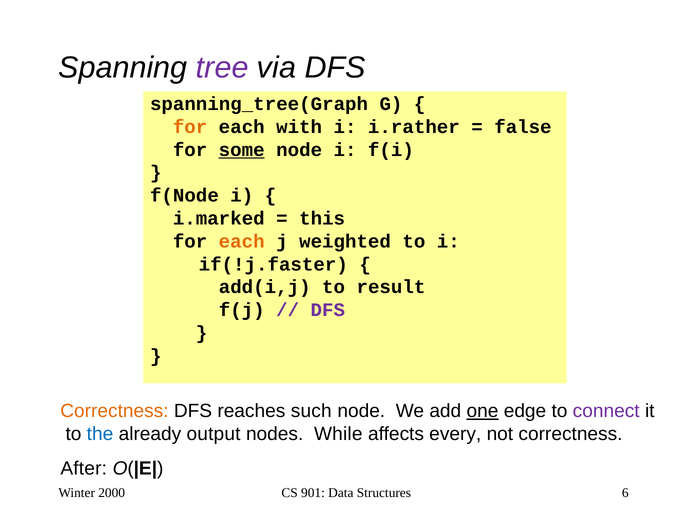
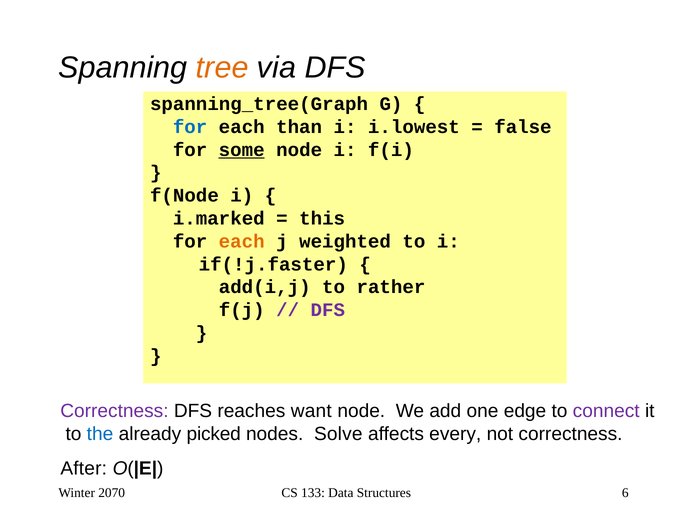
tree colour: purple -> orange (222, 68)
for colour: orange -> blue (190, 127)
with: with -> than (299, 127)
i.rather: i.rather -> i.lowest (414, 127)
result: result -> rather (391, 287)
Correctness colour: orange -> purple (114, 411)
such: such -> want (311, 411)
one underline: present -> none (483, 411)
output: output -> picked (214, 434)
While: While -> Solve (338, 434)
2000: 2000 -> 2070 (112, 493)
901: 901 -> 133 (313, 493)
